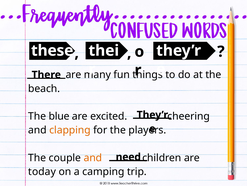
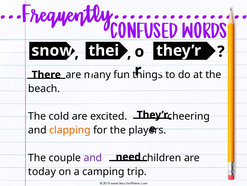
these: these -> snow (52, 50)
blue: blue -> cold (59, 116)
and colour: orange -> purple (93, 157)
